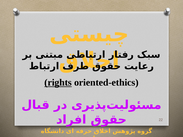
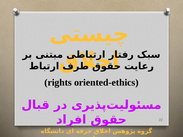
rights underline: present -> none (58, 83)
